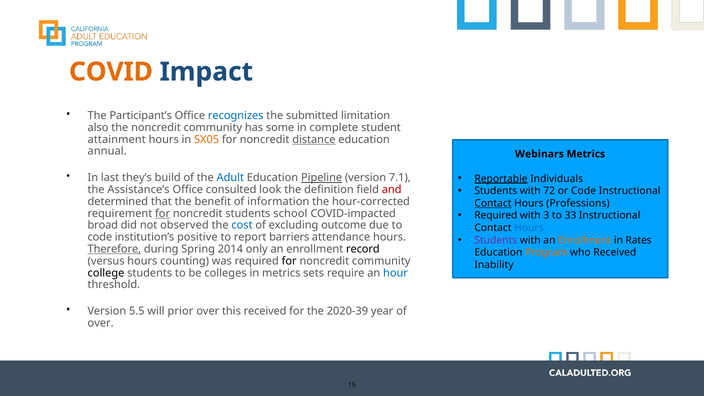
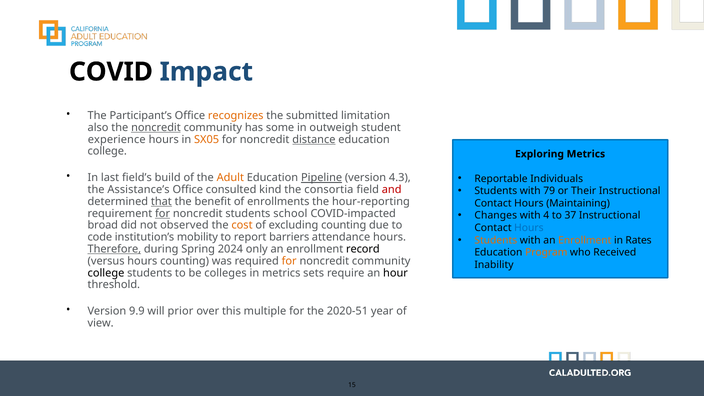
COVID colour: orange -> black (111, 72)
recognizes colour: blue -> orange (236, 116)
noncredit underline: none -> present (156, 128)
complete: complete -> outweigh (334, 128)
attainment: attainment -> experience (117, 139)
annual: annual -> college (107, 151)
Webinars: Webinars -> Exploring (539, 154)
they’s: they’s -> field’s (137, 178)
Adult colour: blue -> orange (230, 178)
7.1: 7.1 -> 4.3 (400, 178)
Reportable underline: present -> none (501, 179)
72: 72 -> 79 (549, 191)
or Code: Code -> Their (584, 191)
look: look -> kind (270, 190)
definition: definition -> consortia (329, 190)
that underline: none -> present (161, 202)
information: information -> enrollments (278, 202)
hour-corrected: hour-corrected -> hour-reporting (371, 202)
Contact underline: present -> none (493, 203)
Professions: Professions -> Maintaining (578, 203)
Required: Required -> Changes (496, 216)
3: 3 -> 4 (546, 216)
33: 33 -> 37 (570, 216)
cost colour: blue -> orange (242, 225)
excluding outcome: outcome -> counting (344, 225)
positive: positive -> mobility (197, 237)
Students colour: purple -> orange (496, 240)
2014: 2014 -> 2024 (230, 249)
for colour: black -> orange (289, 261)
hour colour: blue -> black (396, 273)
5.5: 5.5 -> 9.9 (137, 311)
this received: received -> multiple (265, 311)
2020-39: 2020-39 -> 2020-51 (347, 311)
over: over -> view (101, 323)
